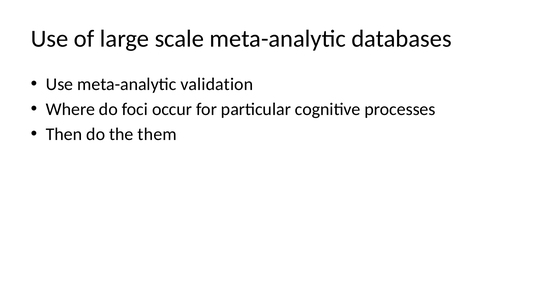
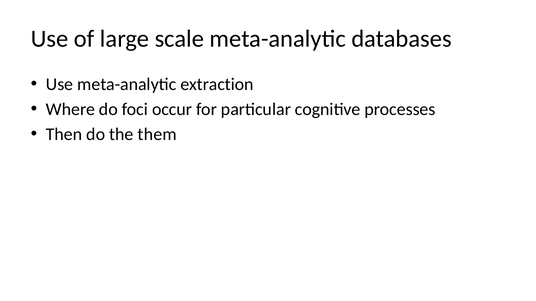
validation: validation -> extraction (217, 84)
